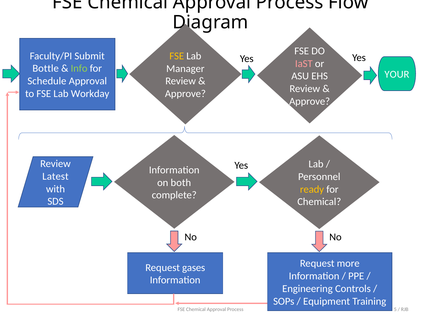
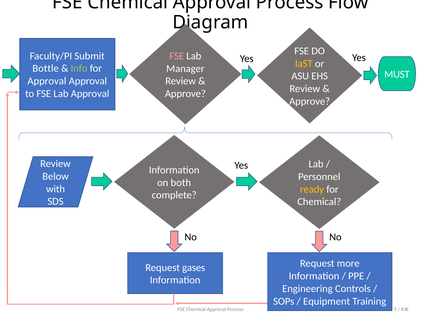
FSE colour: yellow -> pink (177, 56)
IaST colour: pink -> yellow (304, 64)
YOUR: YOUR -> MUST (397, 75)
Schedule: Schedule -> Approval (47, 81)
Lab Workday: Workday -> Approval (90, 94)
Latest: Latest -> Below (56, 177)
